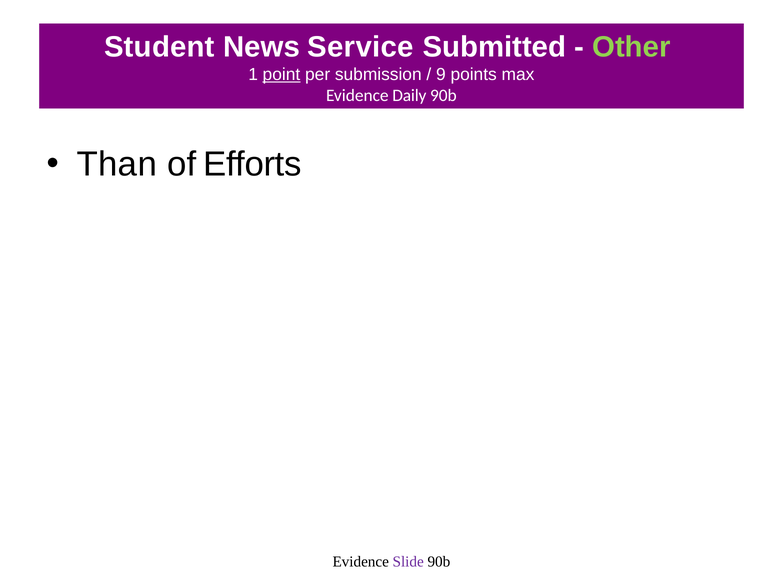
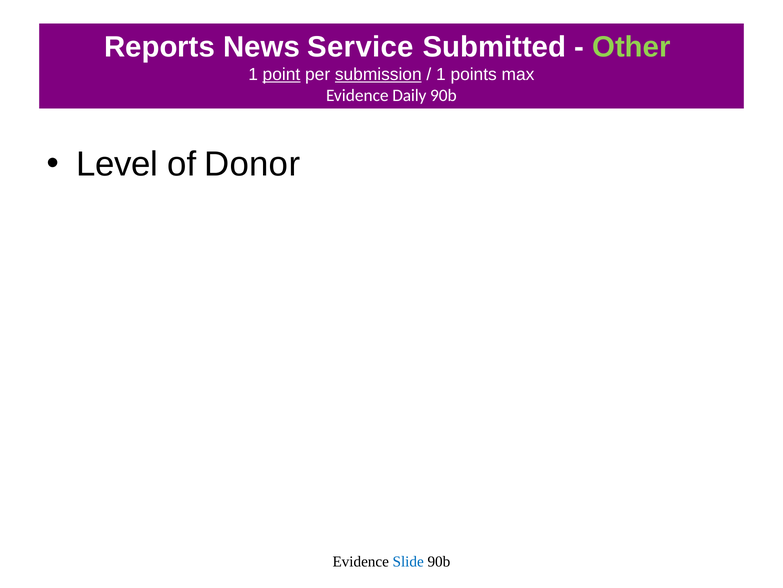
Student: Student -> Reports (160, 47)
submission underline: none -> present (378, 74)
9: 9 -> 1 (441, 74)
Than: Than -> Level (117, 164)
Efforts: Efforts -> Donor (252, 164)
Slide colour: purple -> blue (408, 561)
